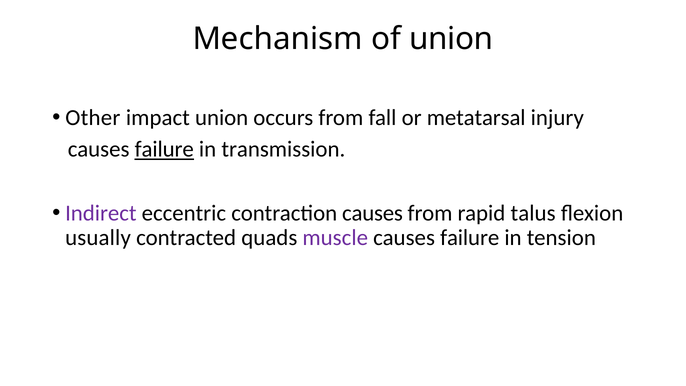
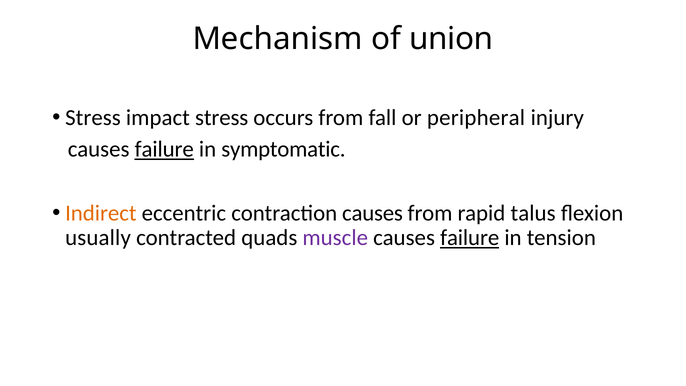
Other: Other -> Stress (93, 118)
impact union: union -> stress (222, 118)
metatarsal: metatarsal -> peripheral (476, 118)
transmission: transmission -> symptomatic (283, 149)
Indirect colour: purple -> orange (101, 213)
failure underline: none -> present (470, 238)
